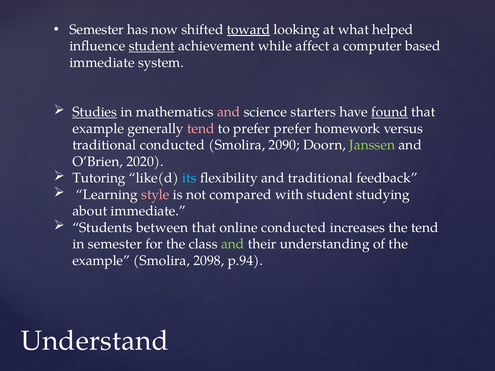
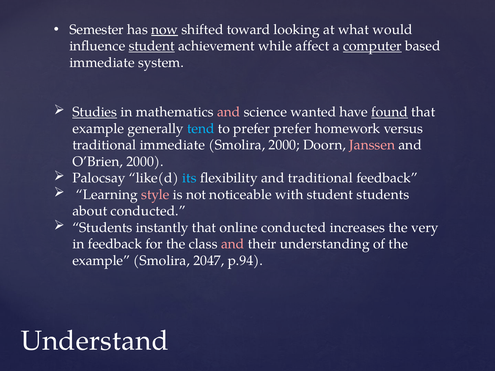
now underline: none -> present (165, 30)
toward underline: present -> none (249, 30)
helped: helped -> would (393, 30)
computer underline: none -> present (372, 46)
starters: starters -> wanted (313, 112)
tend colour: pink -> light blue (201, 129)
traditional conducted: conducted -> immediate (172, 145)
Smolira 2090: 2090 -> 2000 (284, 145)
Janssen colour: light green -> pink (372, 145)
O’Brien 2020: 2020 -> 2000 (145, 162)
Tutoring: Tutoring -> Palocsay (99, 178)
compared: compared -> noticeable (241, 195)
student studying: studying -> students (383, 195)
about immediate: immediate -> conducted (148, 211)
between: between -> instantly (162, 228)
the tend: tend -> very (425, 228)
in semester: semester -> feedback (115, 244)
and colour: light green -> pink (233, 244)
2098: 2098 -> 2047 (209, 261)
